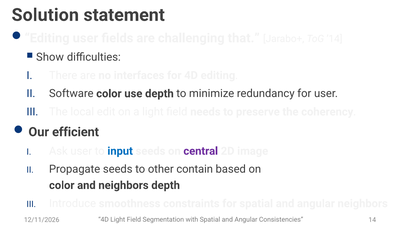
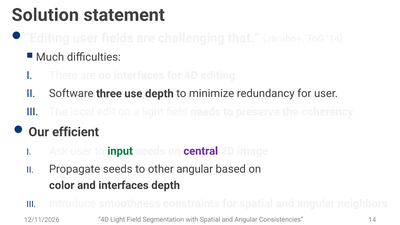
Show: Show -> Much (50, 57)
Software color: color -> three (109, 94)
input colour: blue -> green (120, 151)
other contain: contain -> angular (195, 169)
and neighbors: neighbors -> interfaces (124, 185)
